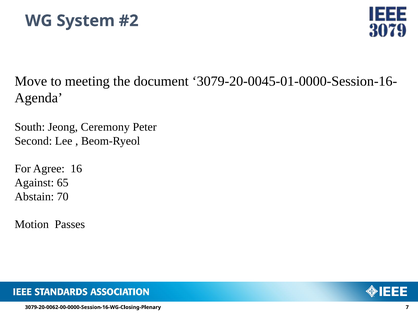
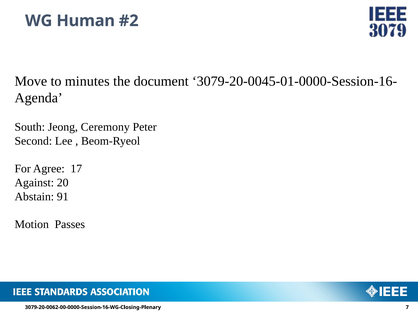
System: System -> Human (86, 21)
meeting: meeting -> minutes (87, 81)
16: 16 -> 17 (76, 169)
65: 65 -> 20 (63, 183)
70: 70 -> 91 (63, 197)
